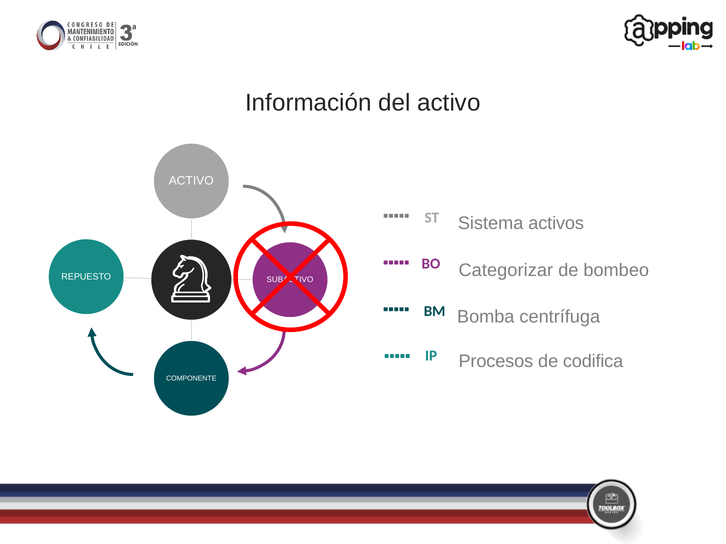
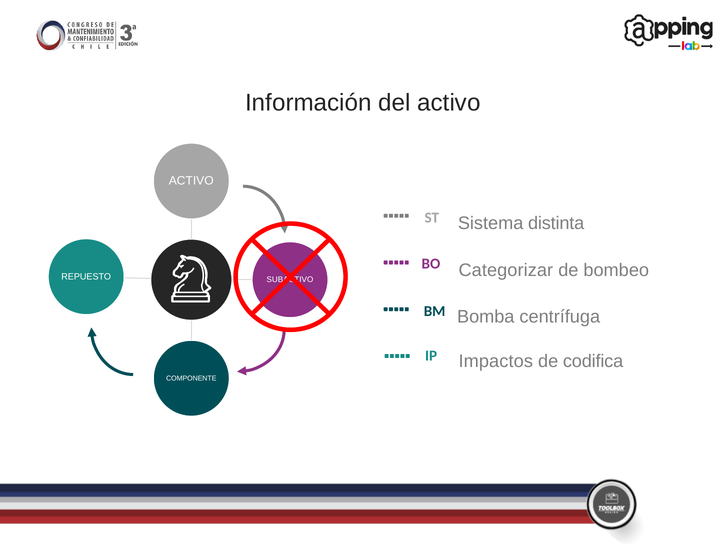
activos: activos -> distinta (556, 224)
Procesos: Procesos -> Impactos (496, 362)
